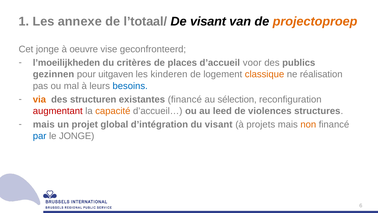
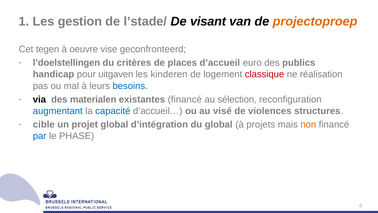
annexe: annexe -> gestion (80, 21)
l’totaal/: l’totaal/ -> l’stade/ (145, 21)
Cet jonge: jonge -> tegen (48, 49)
l’moeilijkheden: l’moeilijkheden -> l’doelstellingen (66, 63)
voor: voor -> euro (252, 63)
gezinnen: gezinnen -> handicap (54, 74)
classique colour: orange -> red (265, 74)
via colour: orange -> black (39, 99)
structuren: structuren -> materialen (93, 99)
augmentant colour: red -> blue (58, 111)
capacité colour: orange -> blue (113, 111)
leed: leed -> visé (222, 111)
mais: mais -> cible (44, 124)
du visant: visant -> global (219, 124)
le JONGE: JONGE -> PHASE (77, 136)
